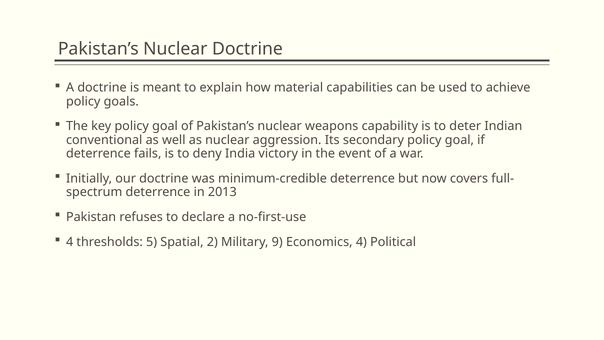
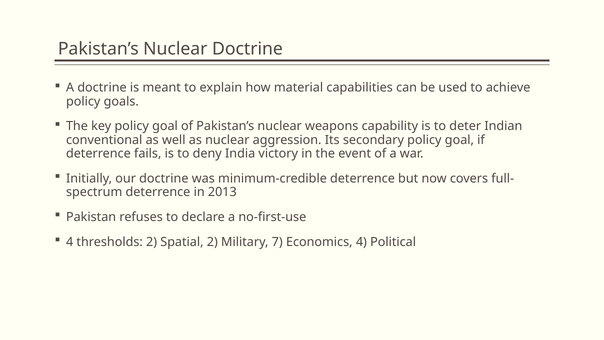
thresholds 5: 5 -> 2 (152, 242)
9: 9 -> 7 (277, 242)
